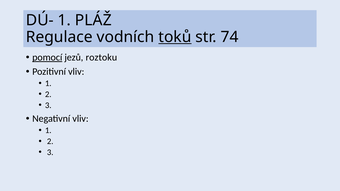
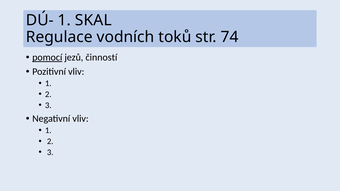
PLÁŽ: PLÁŽ -> SKAL (93, 20)
toků underline: present -> none (175, 37)
roztoku: roztoku -> činností (101, 57)
